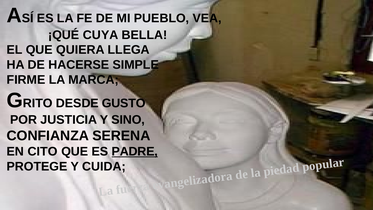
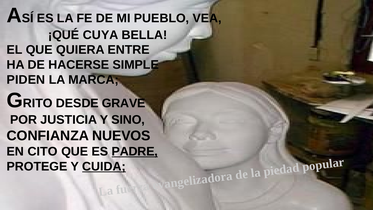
LLEGA: LLEGA -> ENTRE (129, 50)
FIRME: FIRME -> PIDEN (26, 80)
GUSTO: GUSTO -> GRAVE (124, 103)
SERENA: SERENA -> NUEVOS (121, 136)
CUIDA underline: none -> present (104, 166)
